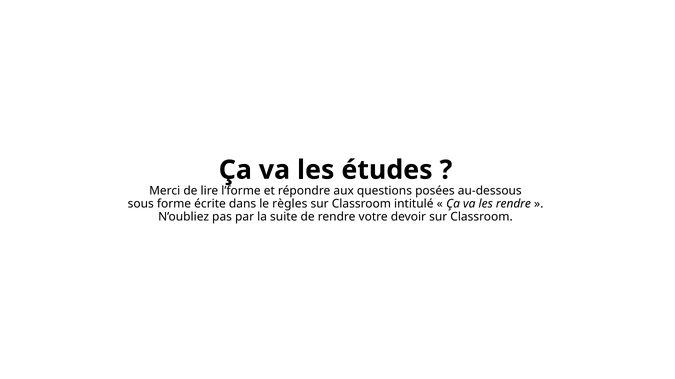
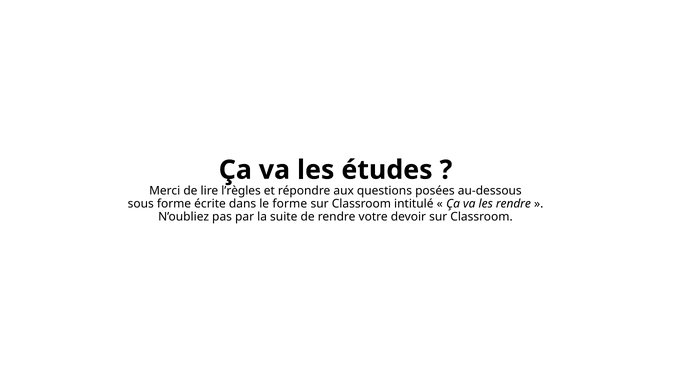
l’forme: l’forme -> l’règles (241, 191)
le règles: règles -> forme (290, 204)
